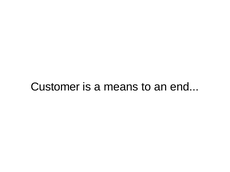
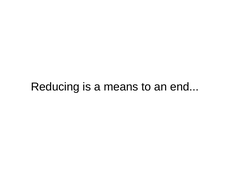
Customer: Customer -> Reducing (55, 87)
